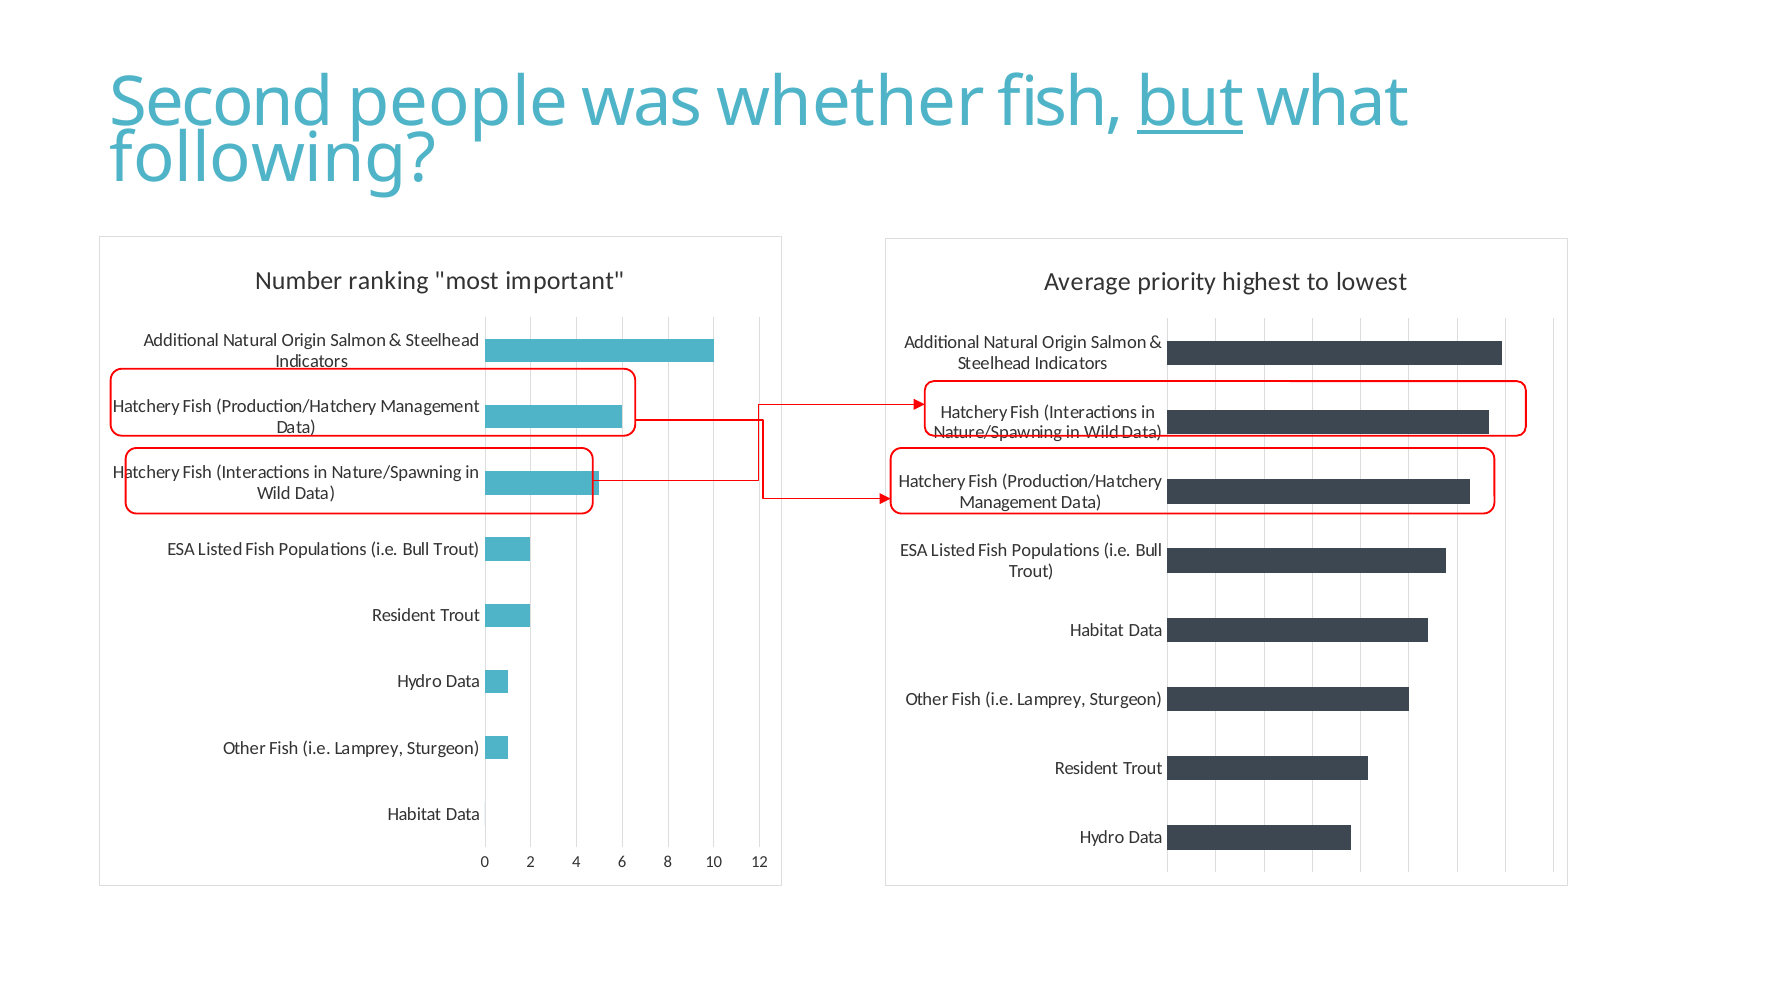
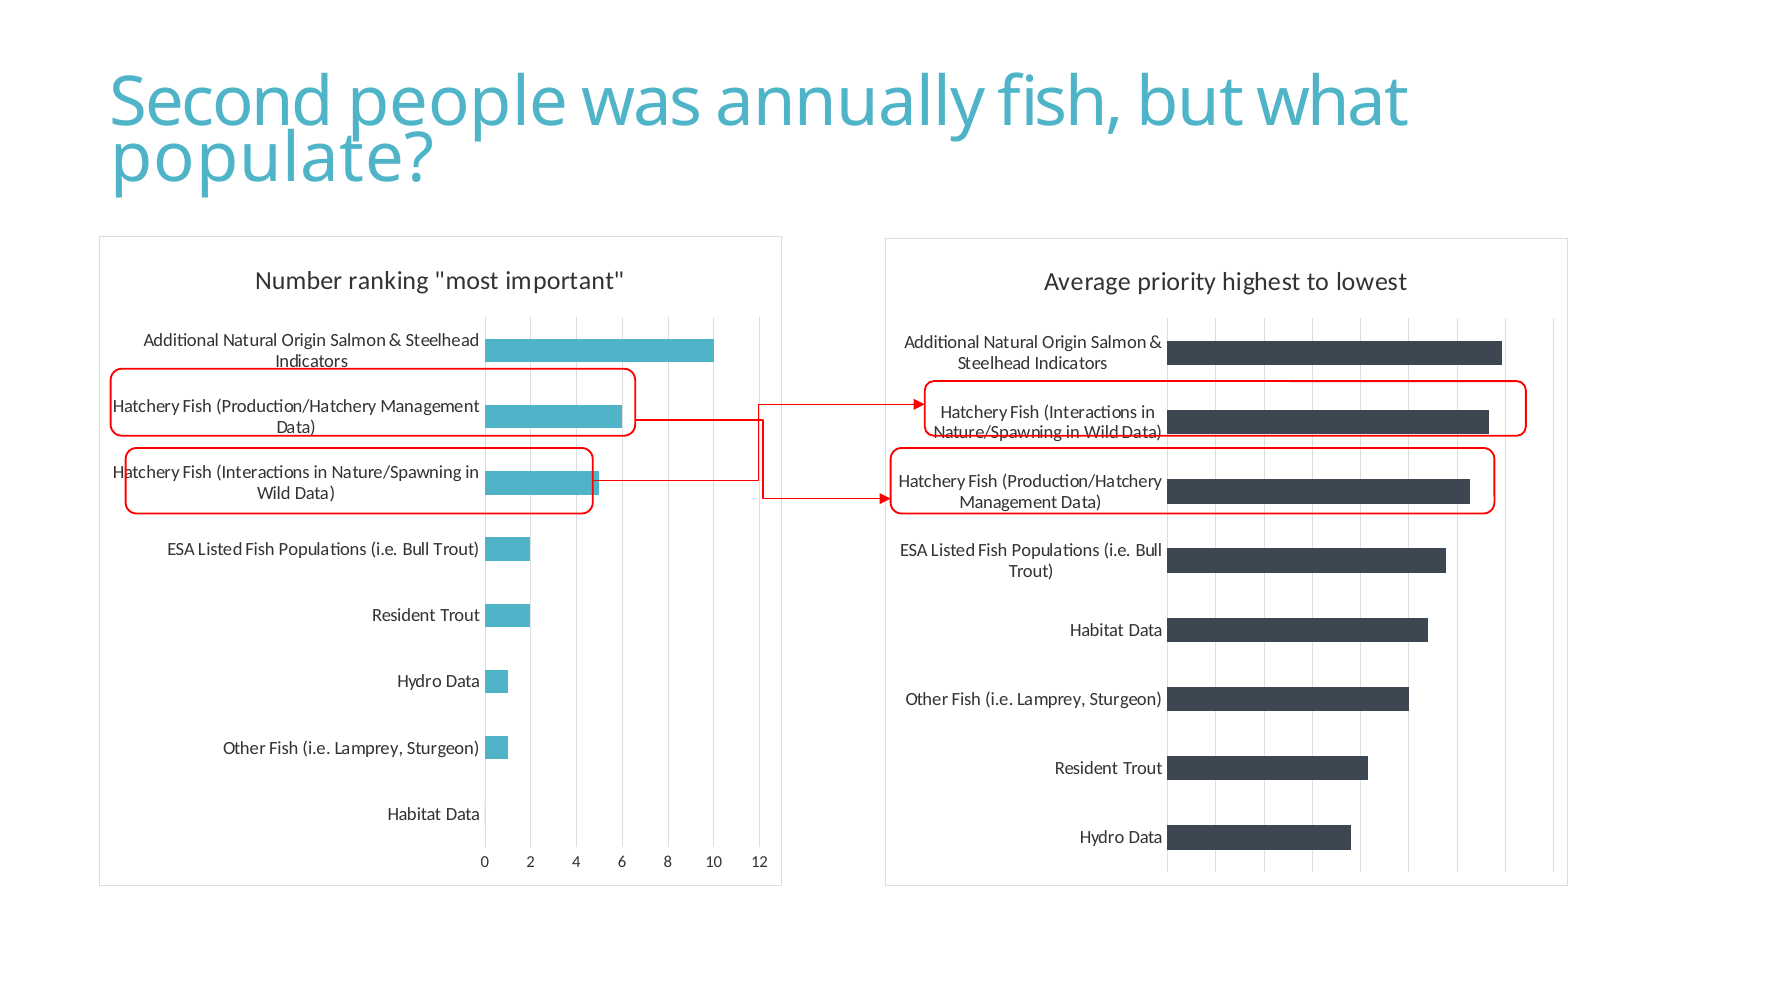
whether: whether -> annually (850, 102)
but underline: present -> none (1190, 102)
following: following -> populate (273, 158)
